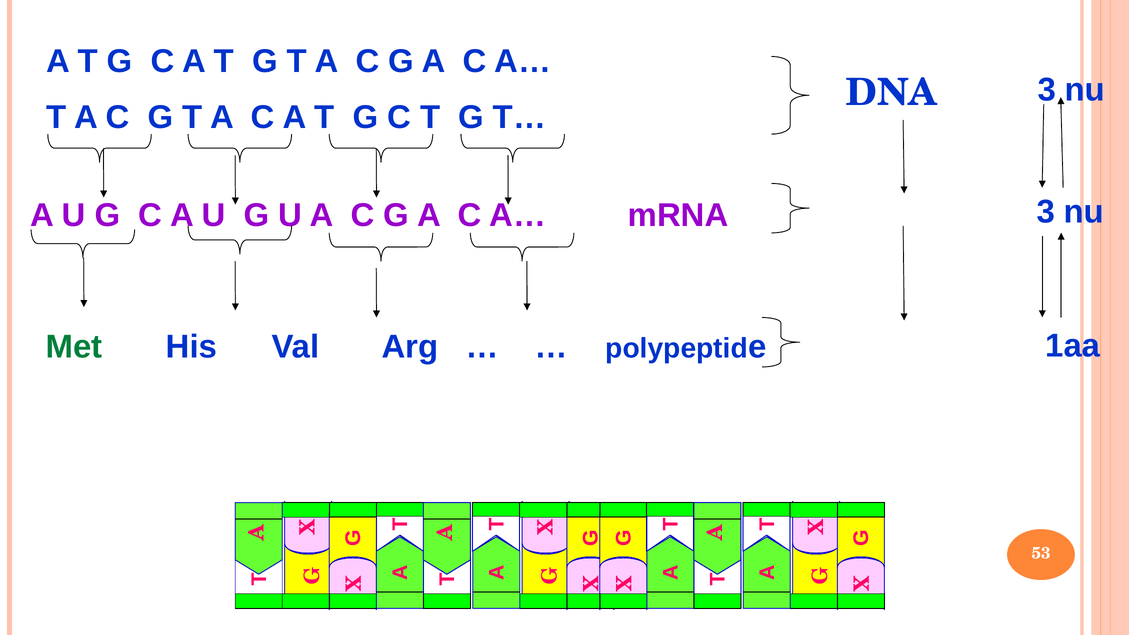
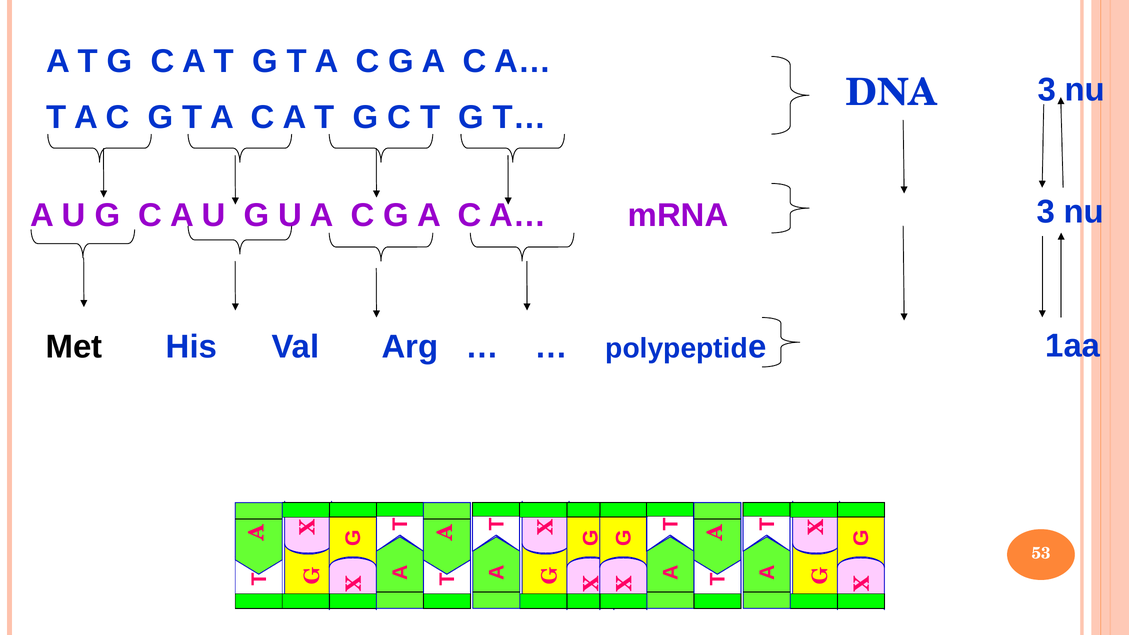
Met colour: green -> black (74, 347)
